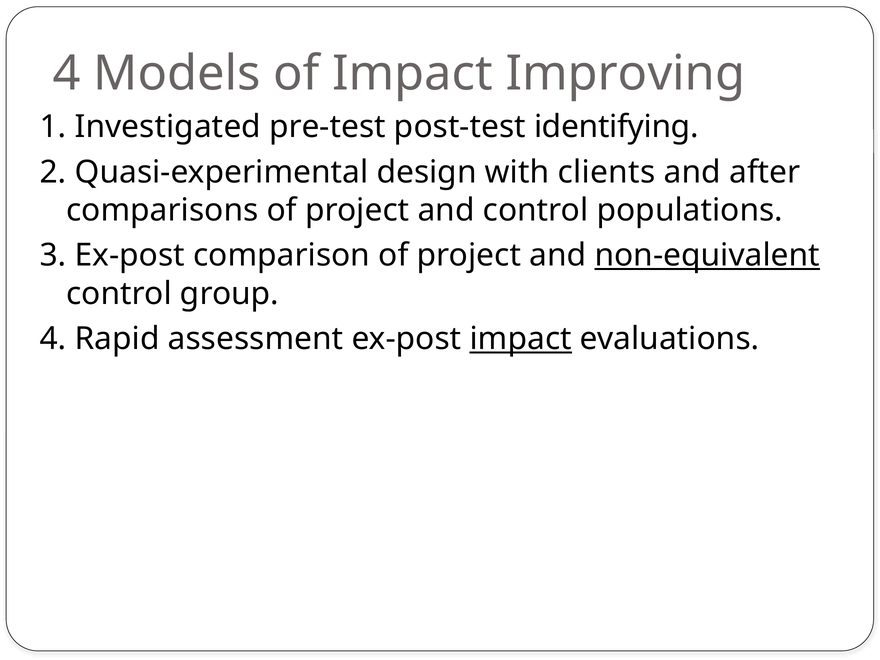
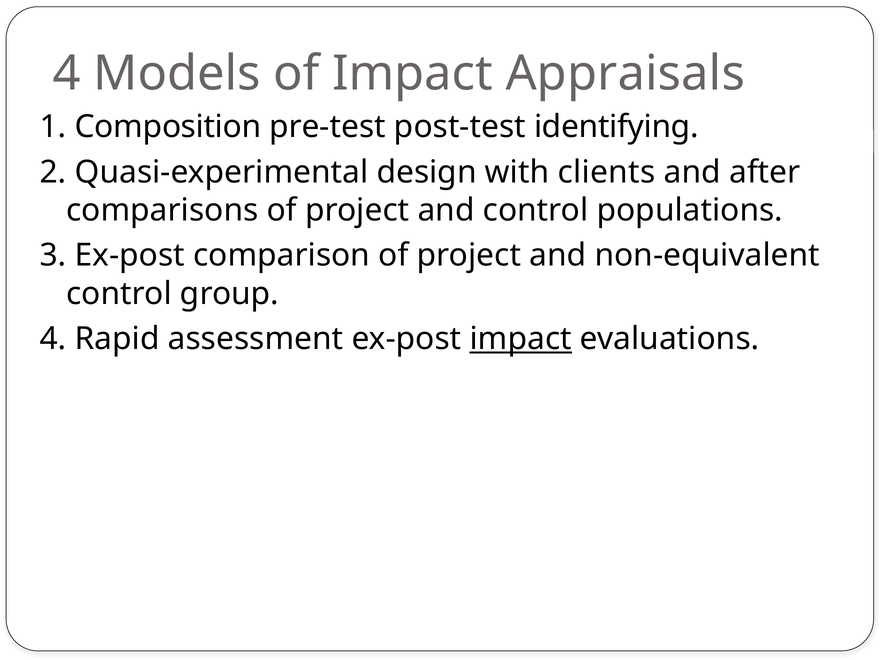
Improving: Improving -> Appraisals (625, 73)
Investigated: Investigated -> Composition (168, 127)
non-equivalent underline: present -> none (707, 255)
